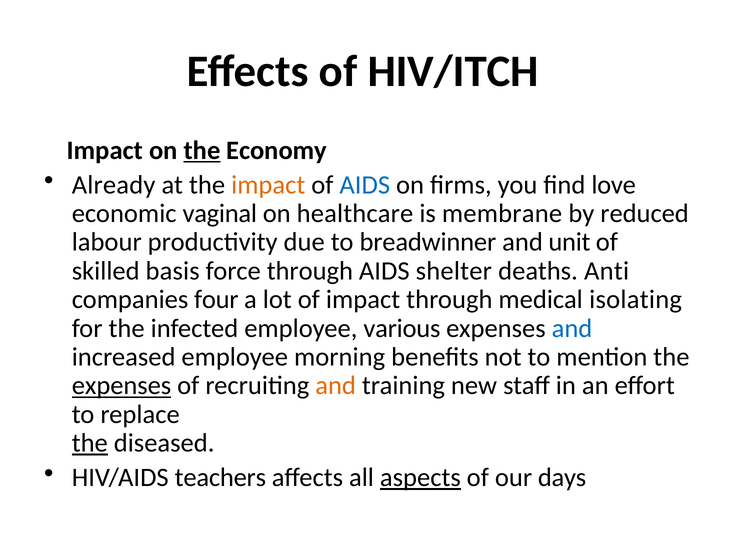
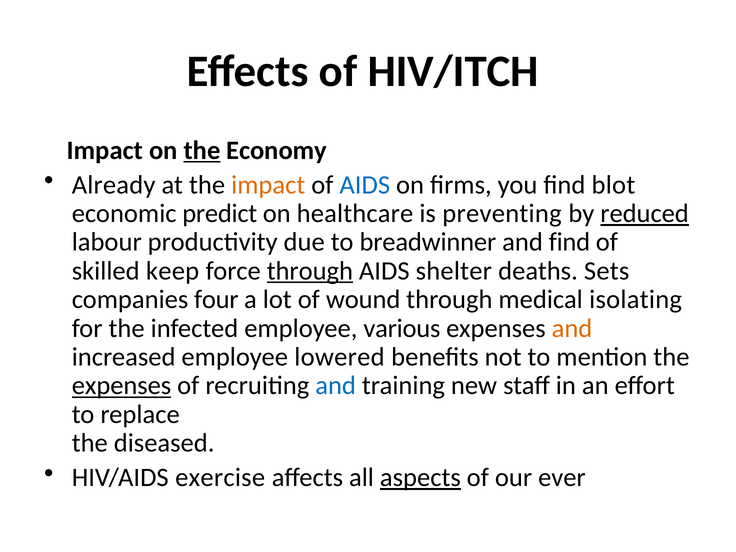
love: love -> blot (613, 185)
vaginal: vaginal -> predict (220, 214)
membrane: membrane -> preventing (502, 214)
reduced underline: none -> present (645, 214)
and unit: unit -> find (569, 242)
basis: basis -> keep (173, 271)
through underline: none -> present (310, 271)
Anti: Anti -> Sets (607, 271)
of impact: impact -> wound (363, 300)
and colour: blue -> orange (572, 328)
morning: morning -> lowered (339, 357)
and colour: orange -> blue (336, 386)
the underline: present -> none (90, 443)
teachers: teachers -> exercise (220, 478)
days: days -> ever (562, 478)
